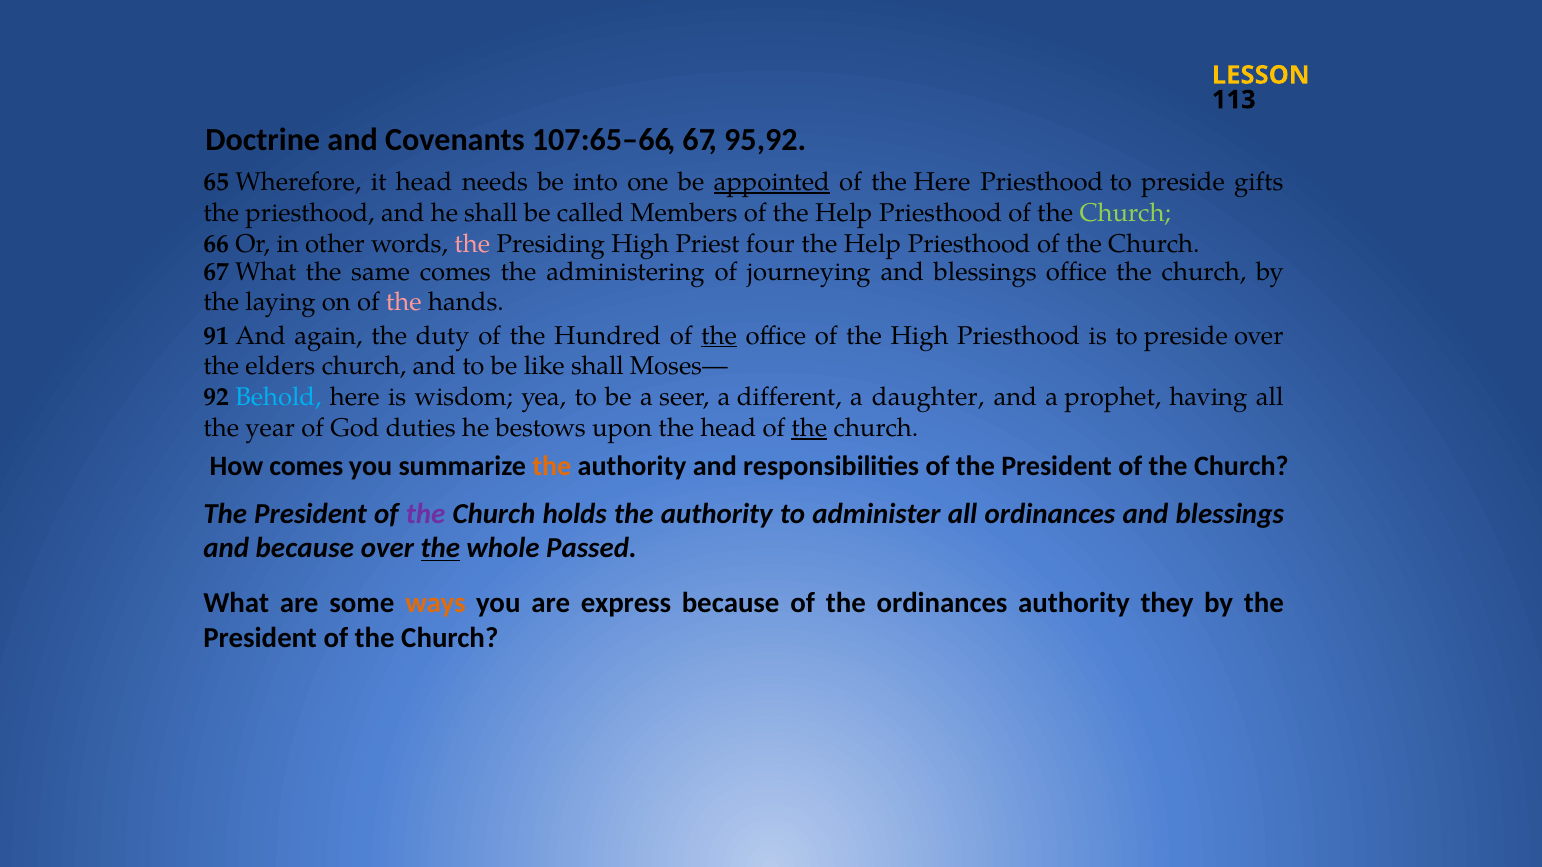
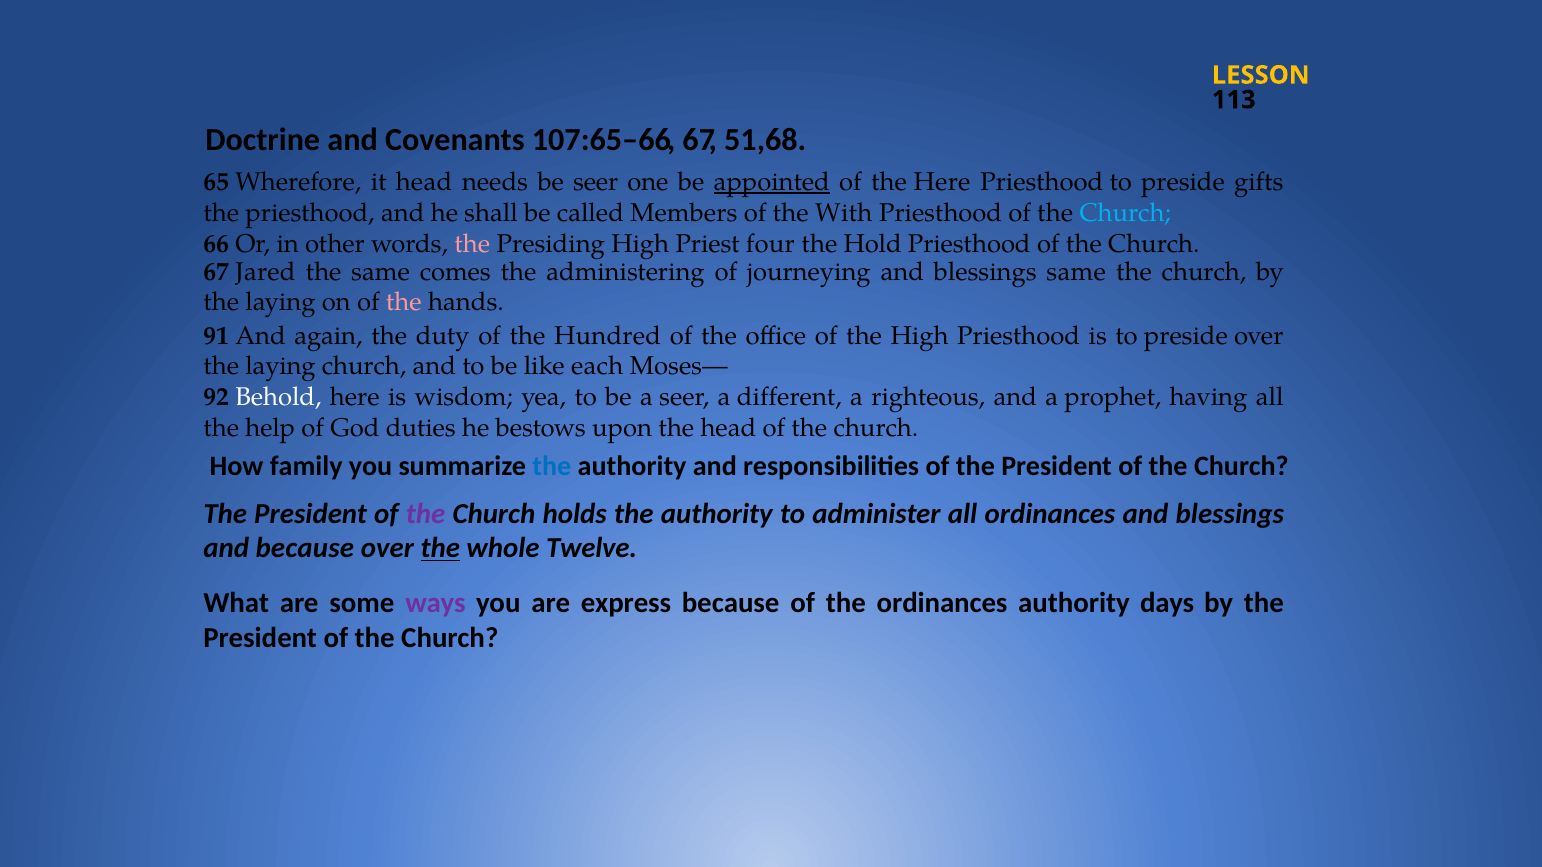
95,92: 95,92 -> 51,68 (765, 140)
be into: into -> seer (596, 182)
of the Help: Help -> With (844, 213)
Church colour: light green -> light blue (1125, 213)
Help: Help -> Hold (873, 244)
67 What: What -> Jared (265, 272)
blessings office: office -> same (1076, 272)
the underline: present -> none (719, 336)
elders: elders -> laying (281, 367)
like shall: shall -> each (597, 367)
Behold colour: light blue -> white (278, 397)
daughter: daughter -> righteous (928, 397)
year: year -> help (270, 428)
the underline: present -> none (809, 428)
How comes: comes -> family (306, 466)
the colour: orange -> blue (552, 466)
Passed: Passed -> Twelve (592, 548)
ways colour: orange -> purple (435, 603)
they: they -> days (1167, 603)
